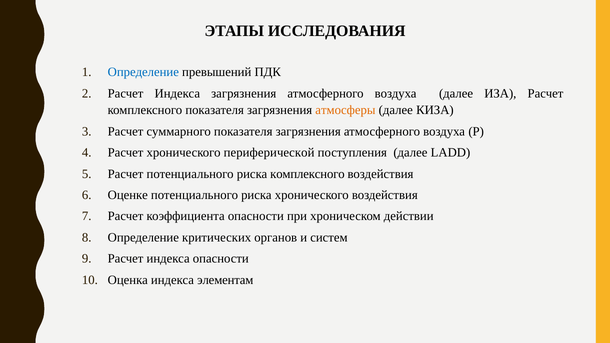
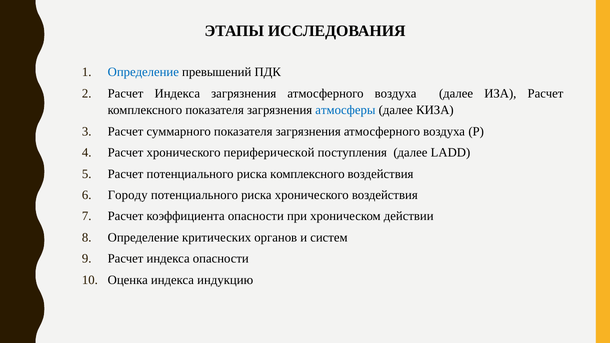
атмосферы colour: orange -> blue (345, 110)
Оценке: Оценке -> Городу (128, 195)
элементам: элементам -> индукцию (225, 280)
